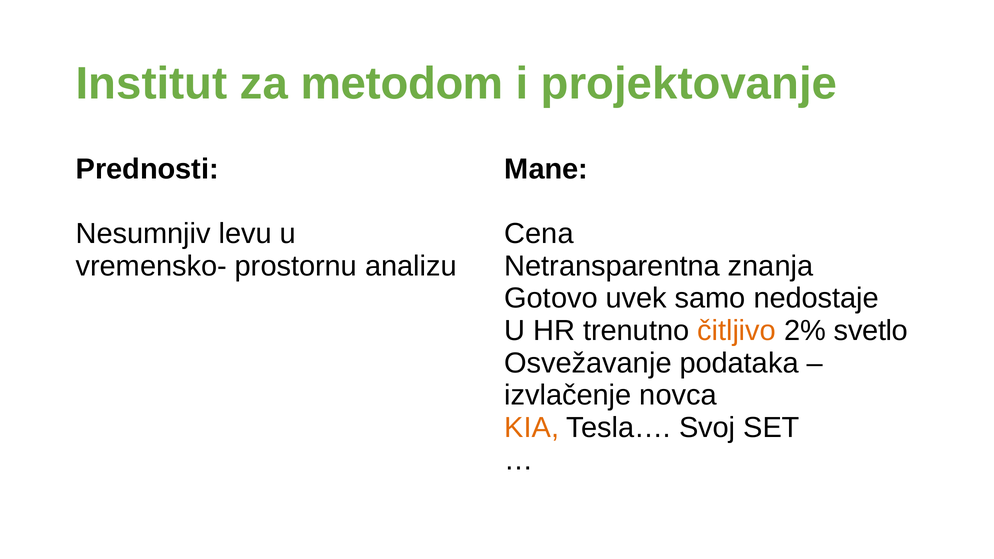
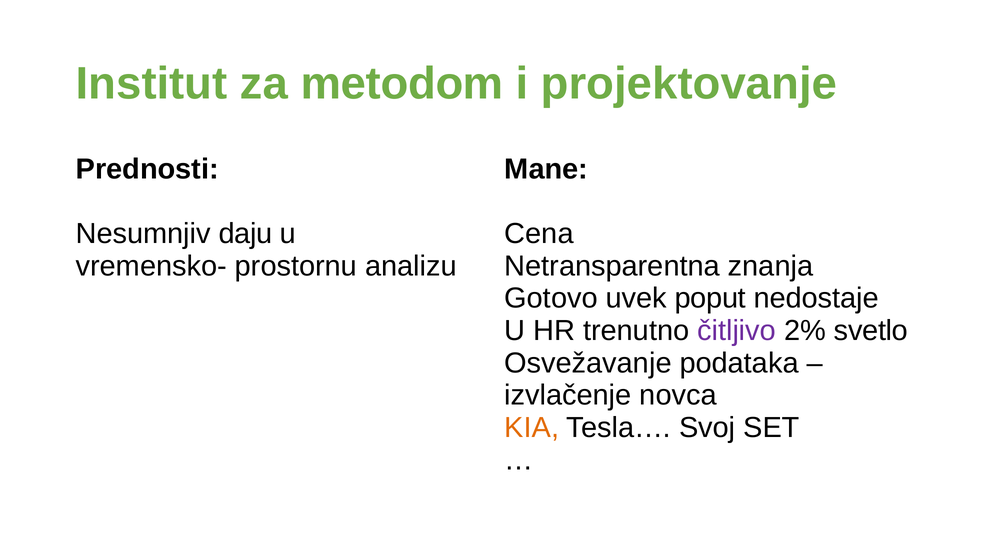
levu: levu -> daju (246, 234)
samo: samo -> poput (710, 298)
čitljivo colour: orange -> purple (737, 331)
